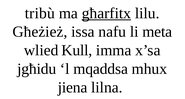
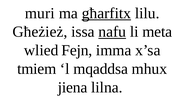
tribù: tribù -> muri (40, 13)
nafu underline: none -> present (112, 32)
Kull: Kull -> Fejn (77, 51)
jgħidu: jgħidu -> tmiem (37, 69)
